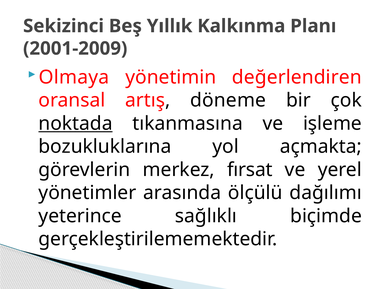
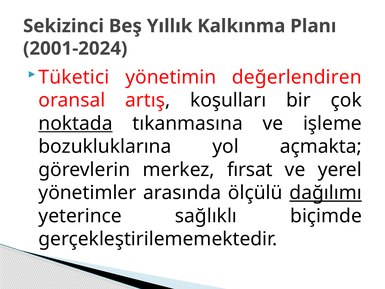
2001-2009: 2001-2009 -> 2001-2024 (75, 48)
Olmaya: Olmaya -> Tüketici (74, 77)
döneme: döneme -> koşulları (228, 100)
dağılımı underline: none -> present (326, 193)
